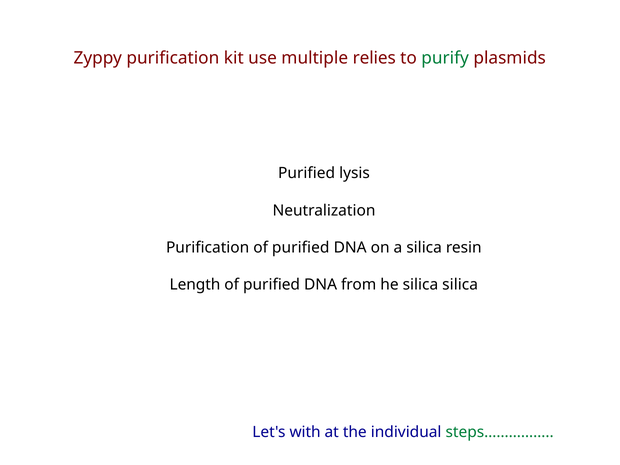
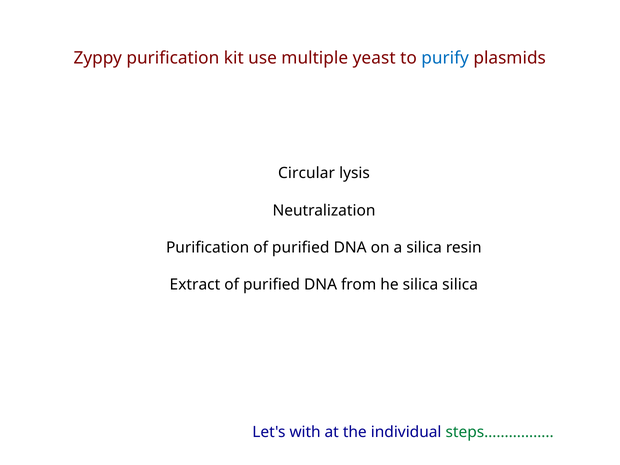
relies: relies -> yeast (374, 58)
purify colour: green -> blue (445, 58)
Purified: Purified -> Circular (307, 173)
Length: Length -> Extract (195, 285)
